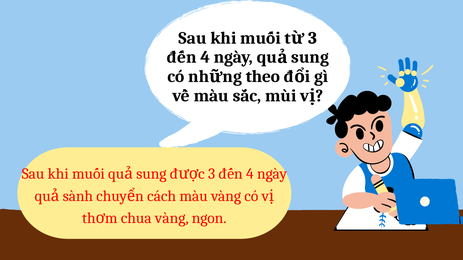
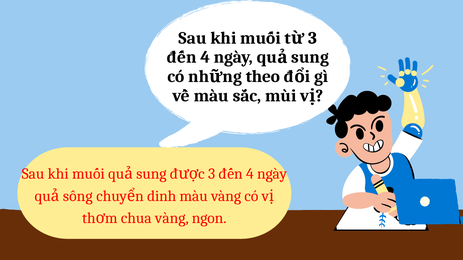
sành: sành -> sống (78, 196)
cách: cách -> dinh (162, 196)
